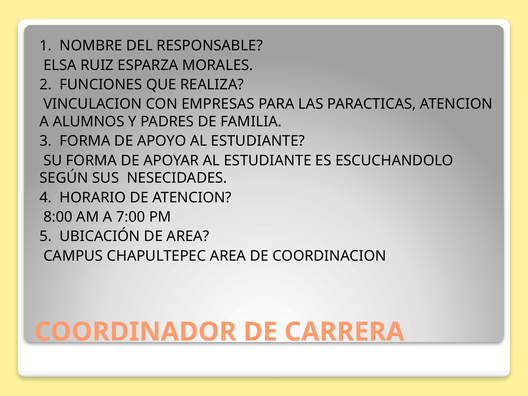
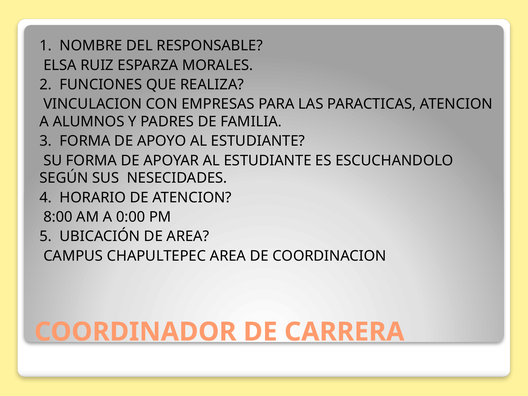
7:00: 7:00 -> 0:00 (131, 217)
